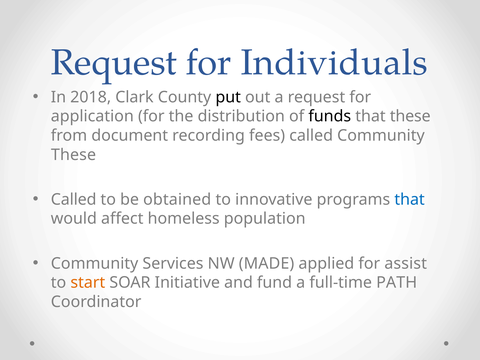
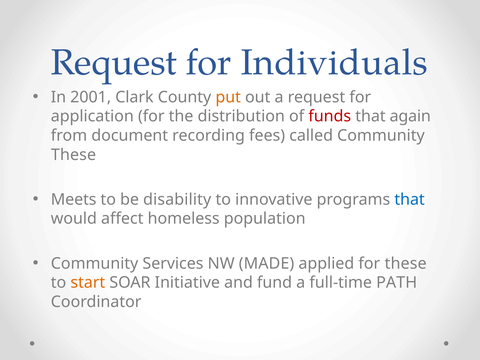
2018: 2018 -> 2001 (91, 97)
put colour: black -> orange (228, 97)
funds colour: black -> red (330, 116)
that these: these -> again (410, 116)
Called: Called -> Meets (74, 200)
obtained: obtained -> disability (177, 200)
for assist: assist -> these (406, 263)
